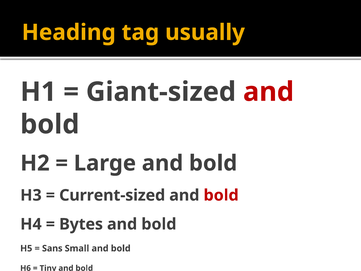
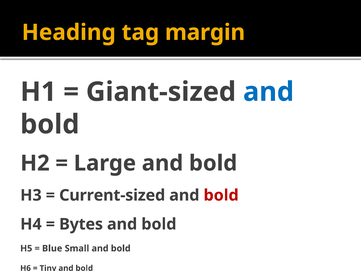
usually: usually -> margin (205, 32)
and colour: red -> blue (269, 92)
Sans: Sans -> Blue (52, 248)
